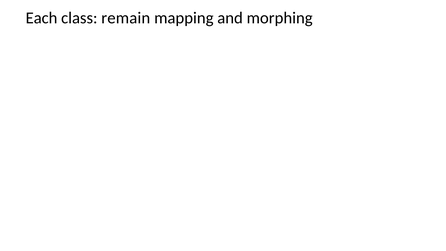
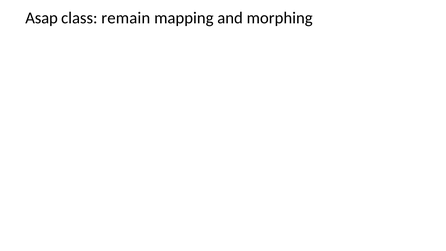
Each: Each -> Asap (42, 18)
